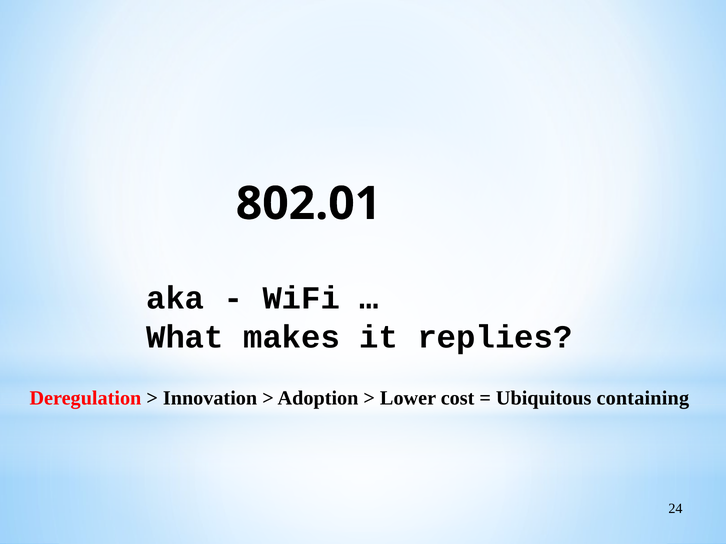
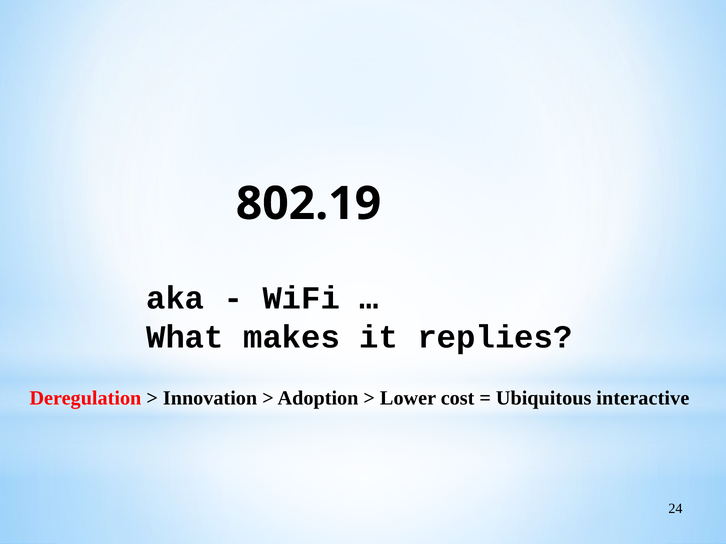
802.01: 802.01 -> 802.19 (308, 204)
containing: containing -> interactive (643, 398)
